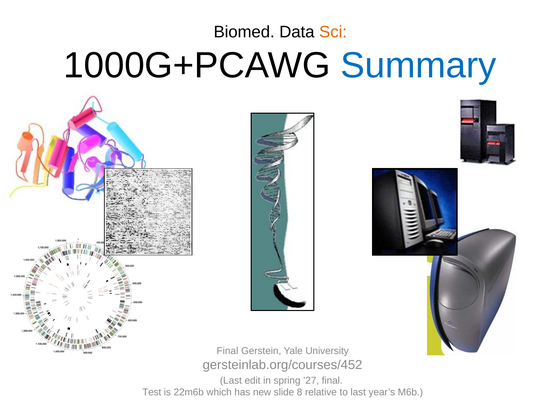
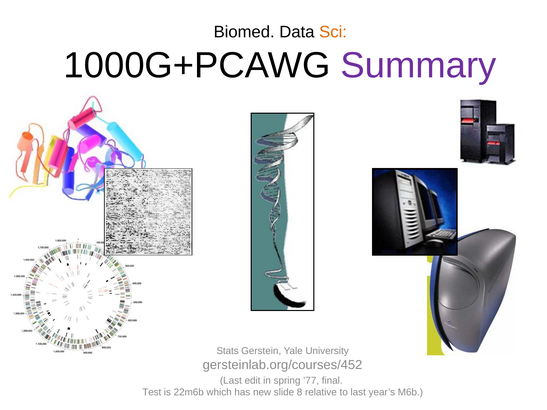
Summary colour: blue -> purple (419, 65)
Final: Final -> Stats (228, 351)
’27: ’27 -> ’77 (311, 381)
